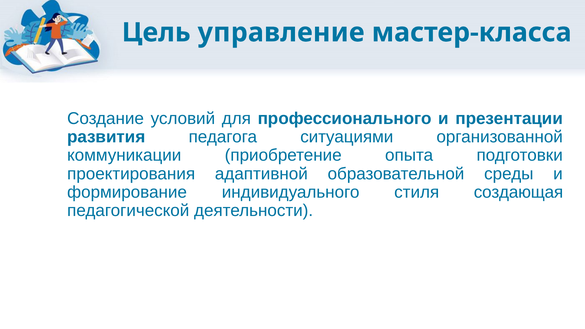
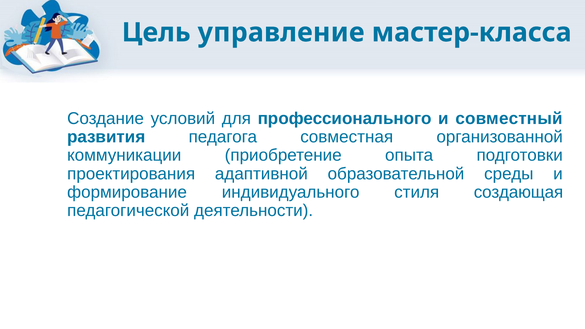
презентации: презентации -> совместный (509, 119)
ситуациями: ситуациями -> совместная (347, 137)
